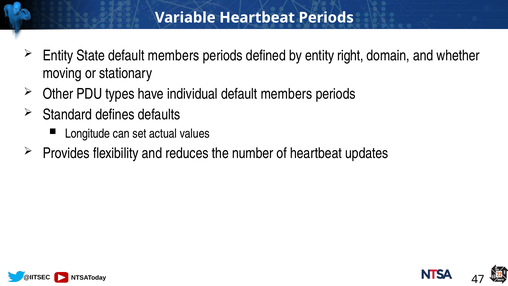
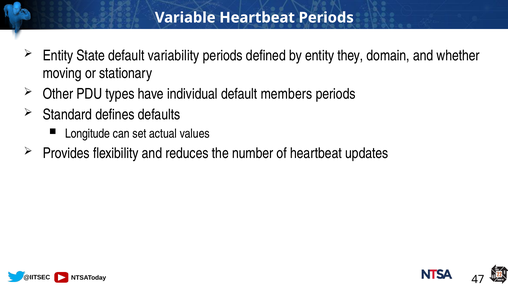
State default members: members -> variability (174, 55)
right: right -> they (350, 55)
